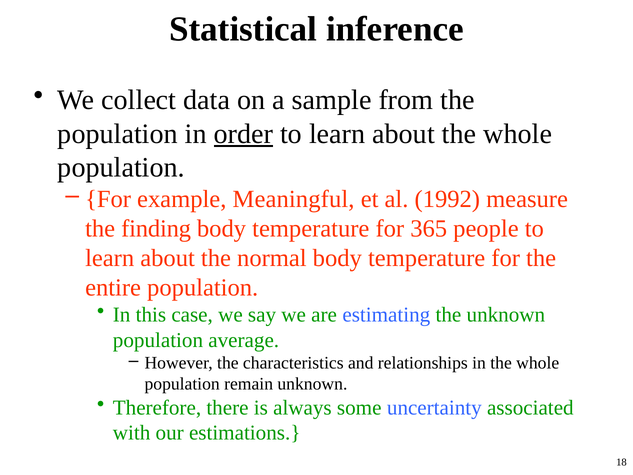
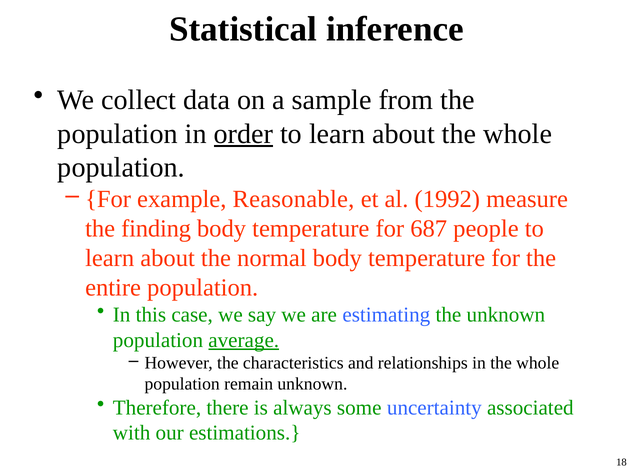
Meaningful: Meaningful -> Reasonable (293, 199)
365: 365 -> 687 (429, 228)
average underline: none -> present (244, 340)
